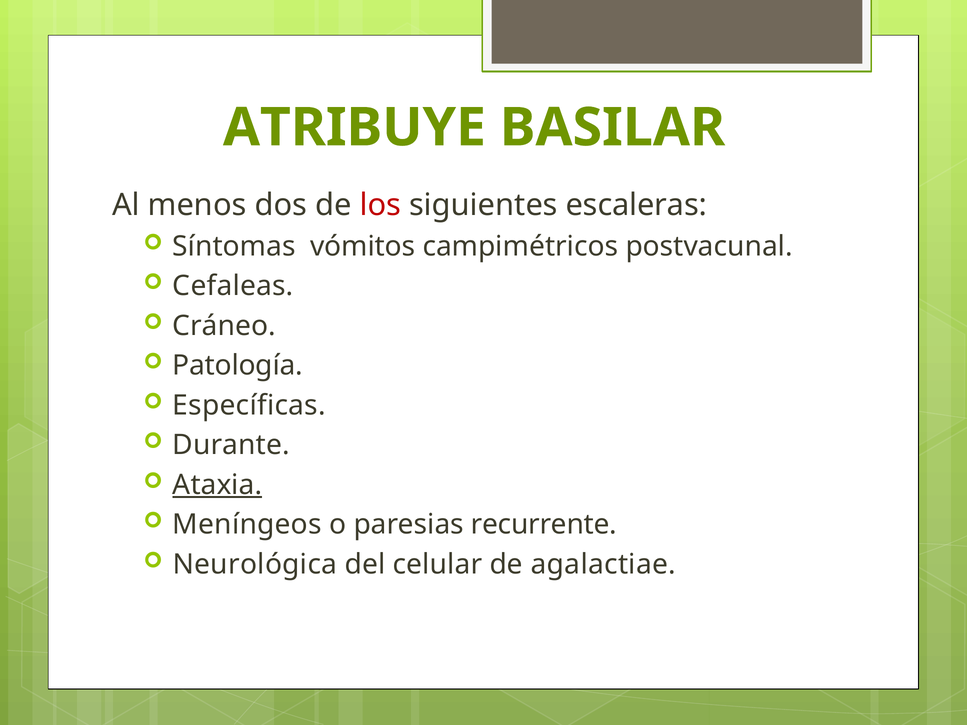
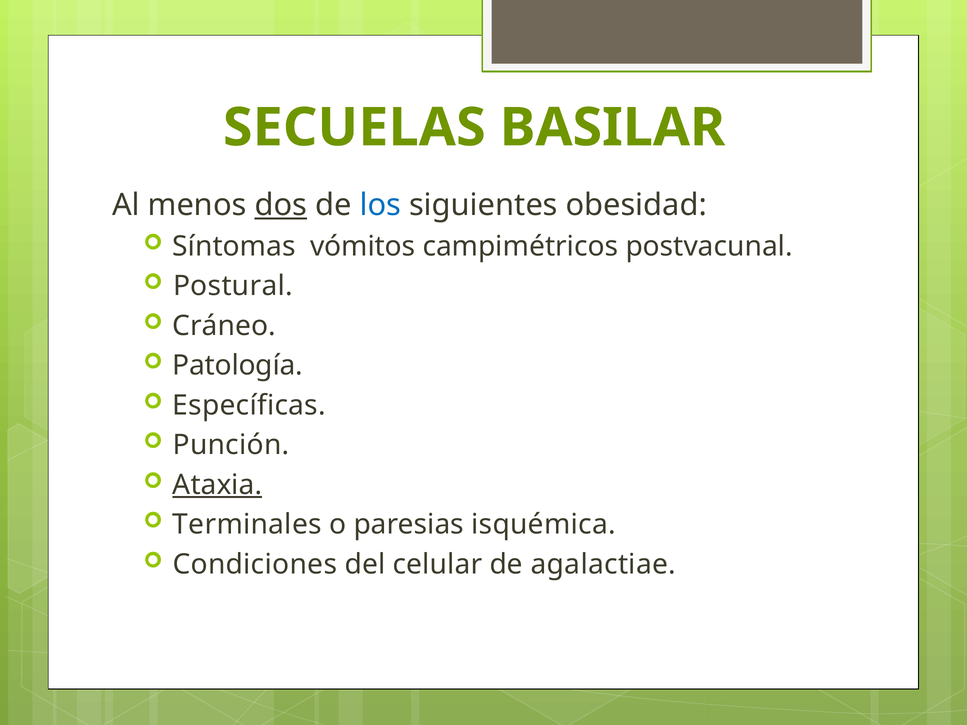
ATRIBUYE: ATRIBUYE -> SECUELAS (354, 128)
dos underline: none -> present (281, 205)
los colour: red -> blue (380, 205)
escaleras: escaleras -> obesidad (636, 205)
Cefaleas: Cefaleas -> Postural (233, 286)
Durante: Durante -> Punción (231, 445)
Meníngeos: Meníngeos -> Terminales (247, 525)
recurrente: recurrente -> isquémica (544, 525)
Neurológica: Neurológica -> Condiciones (255, 564)
